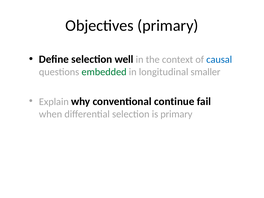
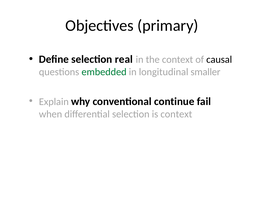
well: well -> real (124, 59)
causal colour: blue -> black (219, 60)
is primary: primary -> context (176, 114)
